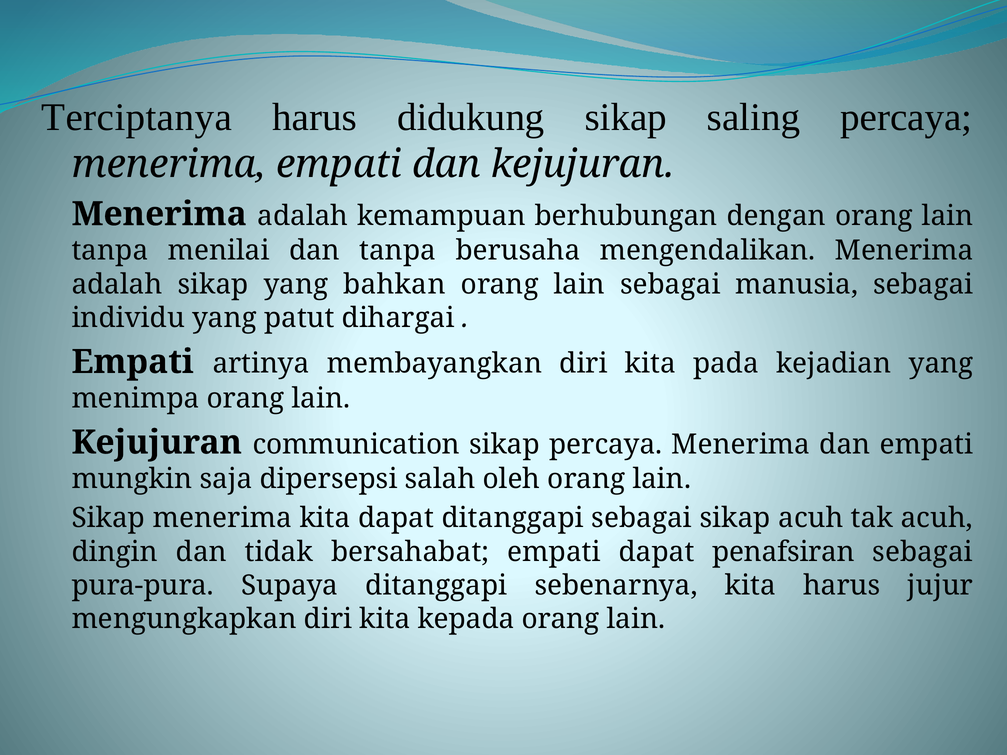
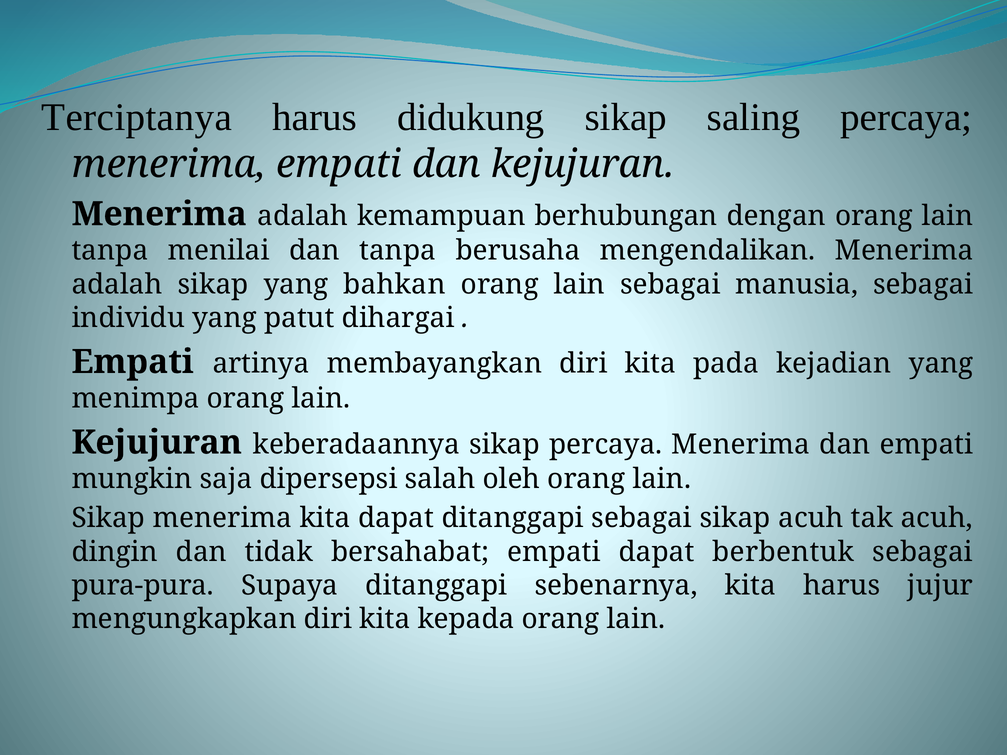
communication: communication -> keberadaannya (356, 444)
penafsiran: penafsiran -> berbentuk (783, 552)
